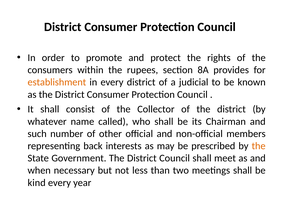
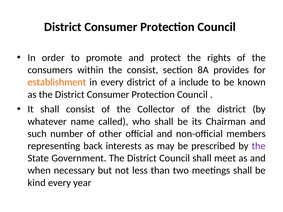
the rupees: rupees -> consist (143, 70)
judicial: judicial -> include (194, 82)
the colour: orange -> purple (259, 146)
